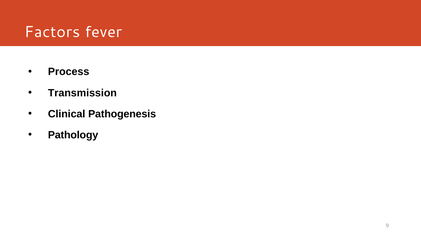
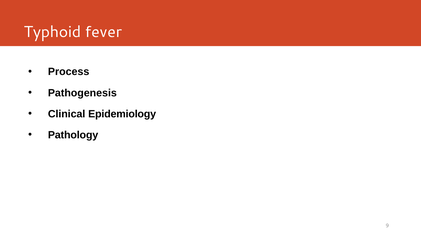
Factors: Factors -> Typhoid (52, 32)
Transmission: Transmission -> Pathogenesis (82, 93)
Pathogenesis: Pathogenesis -> Epidemiology (122, 114)
